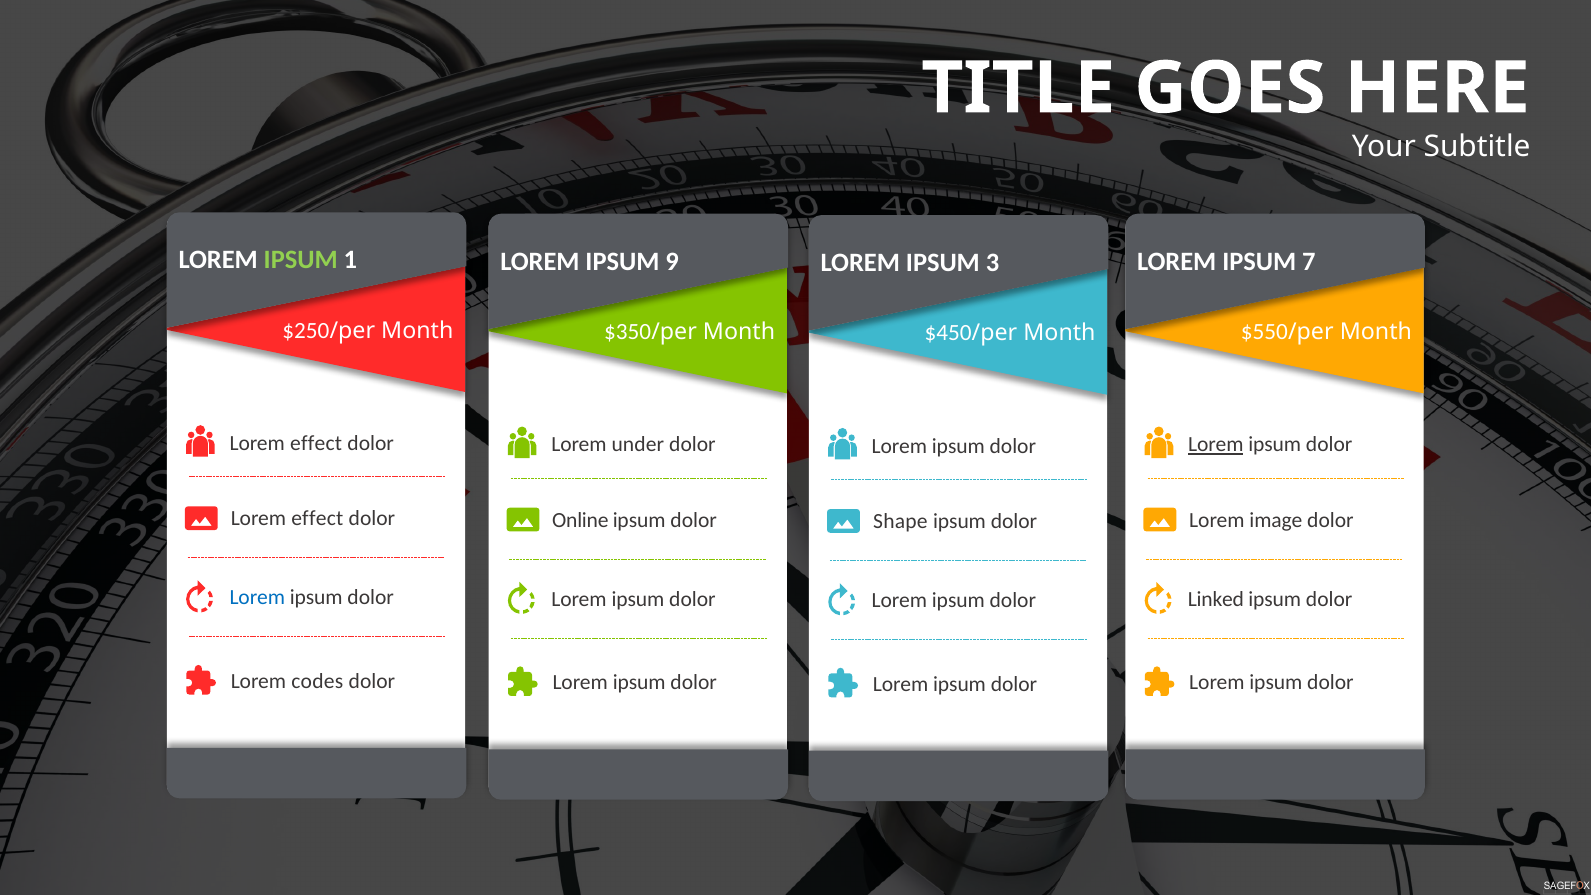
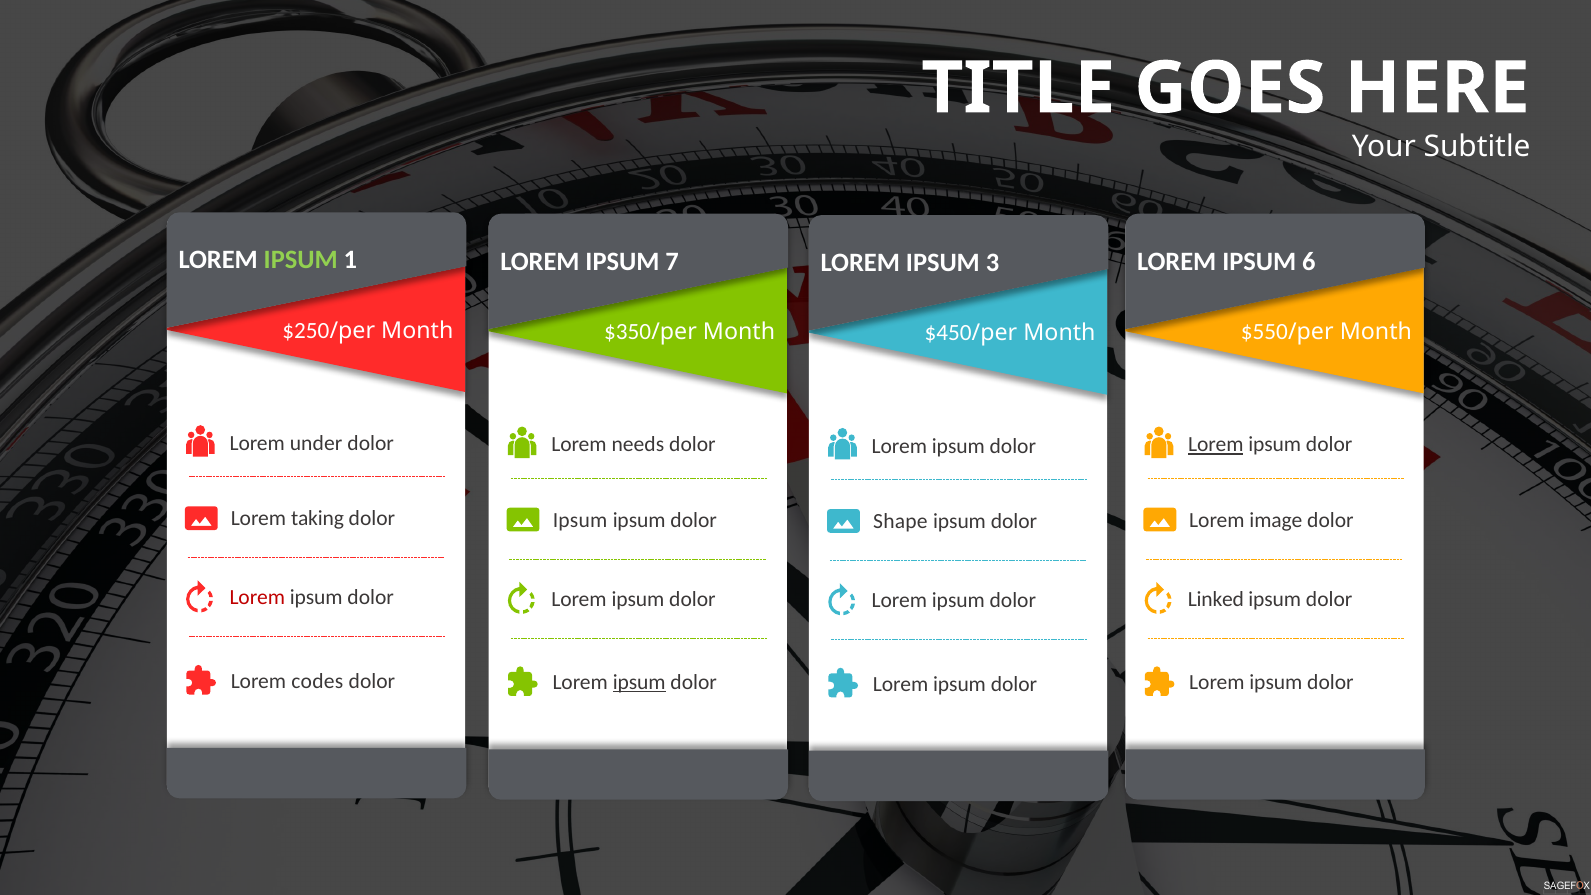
9: 9 -> 7 (672, 262)
7: 7 -> 6 (1309, 262)
effect: effect -> under (316, 443)
under: under -> needs (638, 445)
effect: effect -> taking (317, 519)
Online: Online -> Ipsum (580, 520)
Lorem colour: blue -> red (257, 598)
ipsum underline: none -> present (639, 682)
